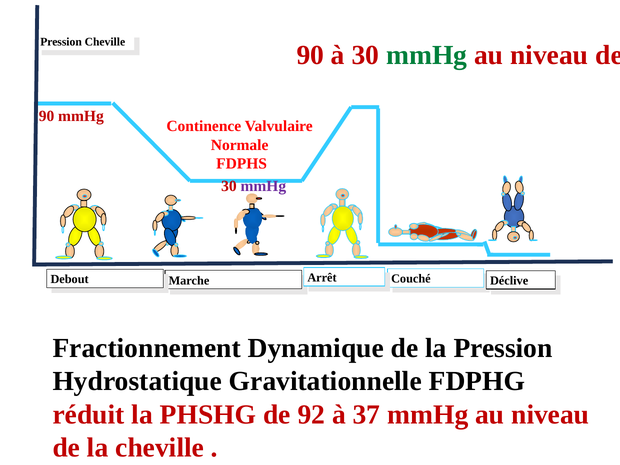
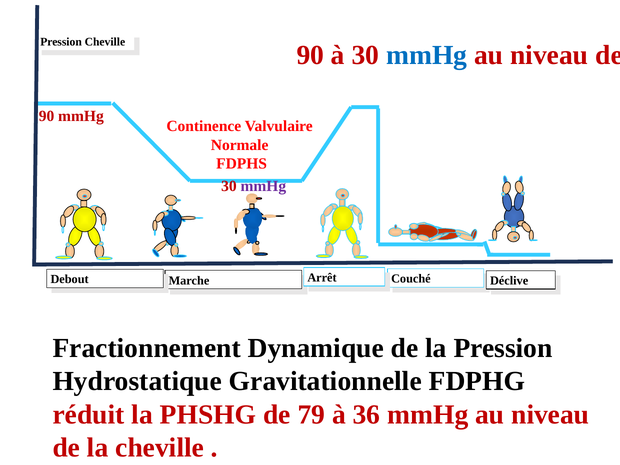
mmHg colour: green -> blue (427, 55)
92: 92 -> 79 (311, 414)
37: 37 -> 36 (366, 414)
